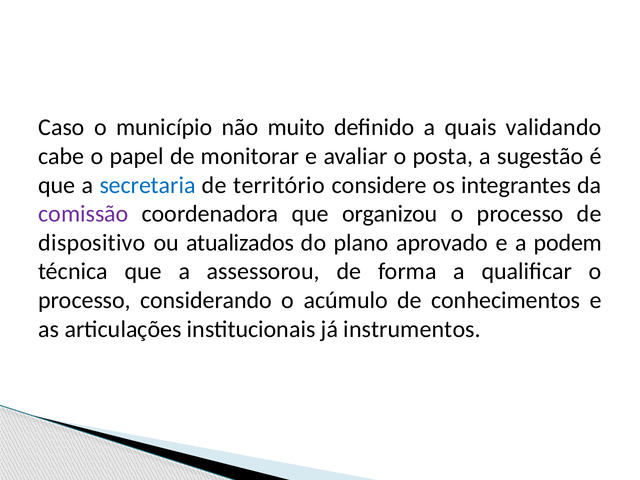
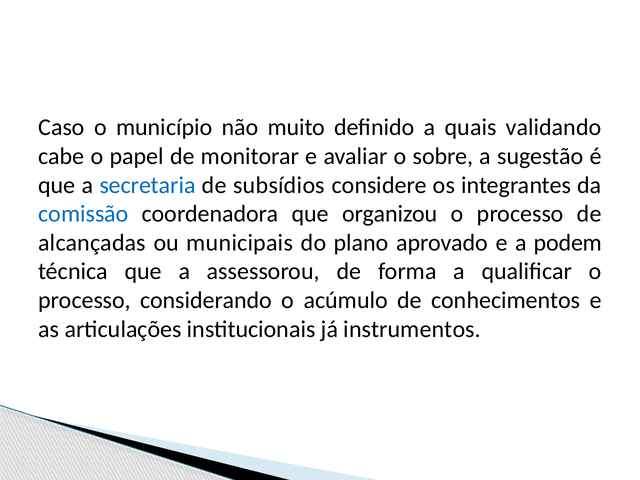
posta: posta -> sobre (443, 156)
território: território -> subsídios (279, 185)
comissão colour: purple -> blue (83, 214)
dispositivo: dispositivo -> alcançadas (92, 243)
atualizados: atualizados -> municipais (240, 243)
